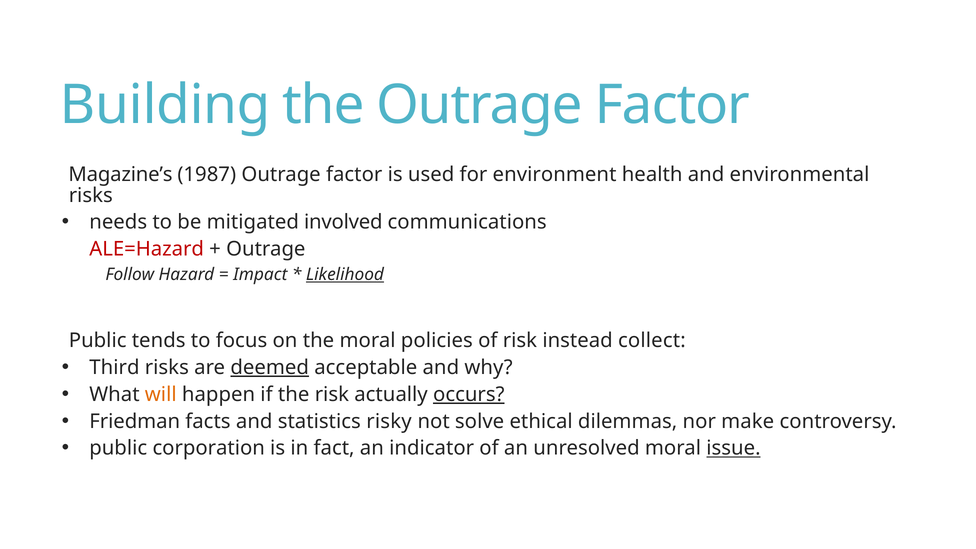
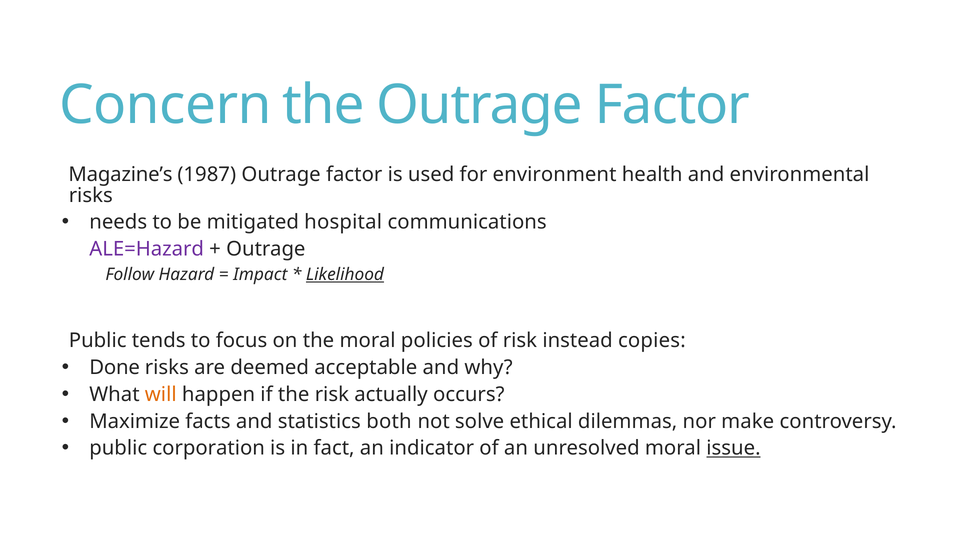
Building: Building -> Concern (165, 105)
involved: involved -> hospital (343, 222)
ALE=Hazard colour: red -> purple (147, 249)
collect: collect -> copies (652, 341)
Third: Third -> Done (115, 368)
deemed underline: present -> none (270, 368)
occurs underline: present -> none (469, 394)
Friedman: Friedman -> Maximize (135, 421)
risky: risky -> both (389, 421)
